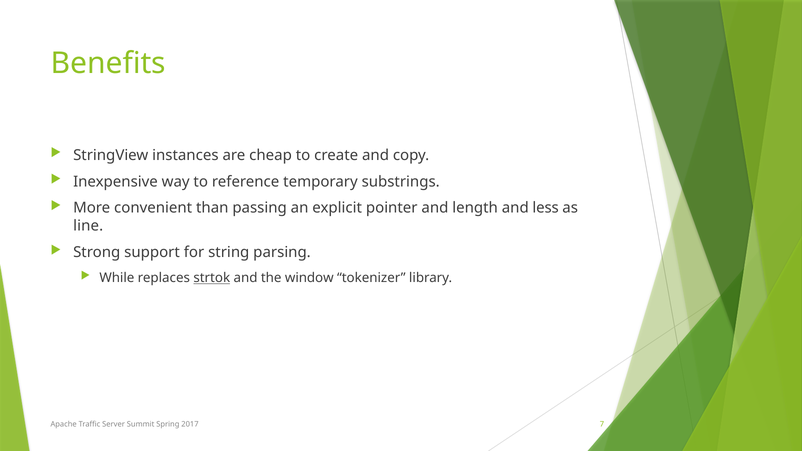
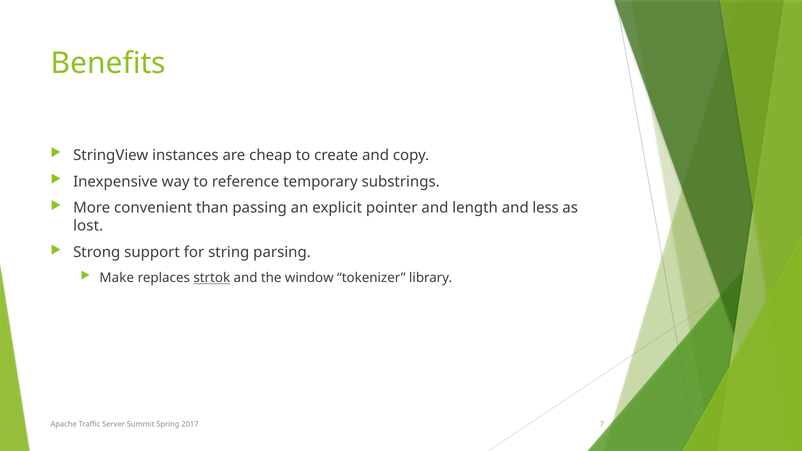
line: line -> lost (88, 226)
While: While -> Make (117, 278)
